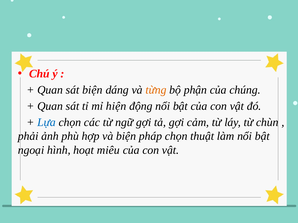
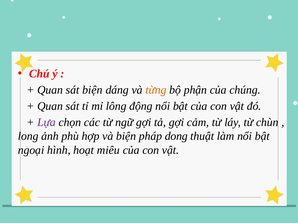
hiện: hiện -> lông (116, 106)
Lựa colour: blue -> purple (46, 123)
phải: phải -> long (28, 136)
pháp chọn: chọn -> dong (176, 136)
